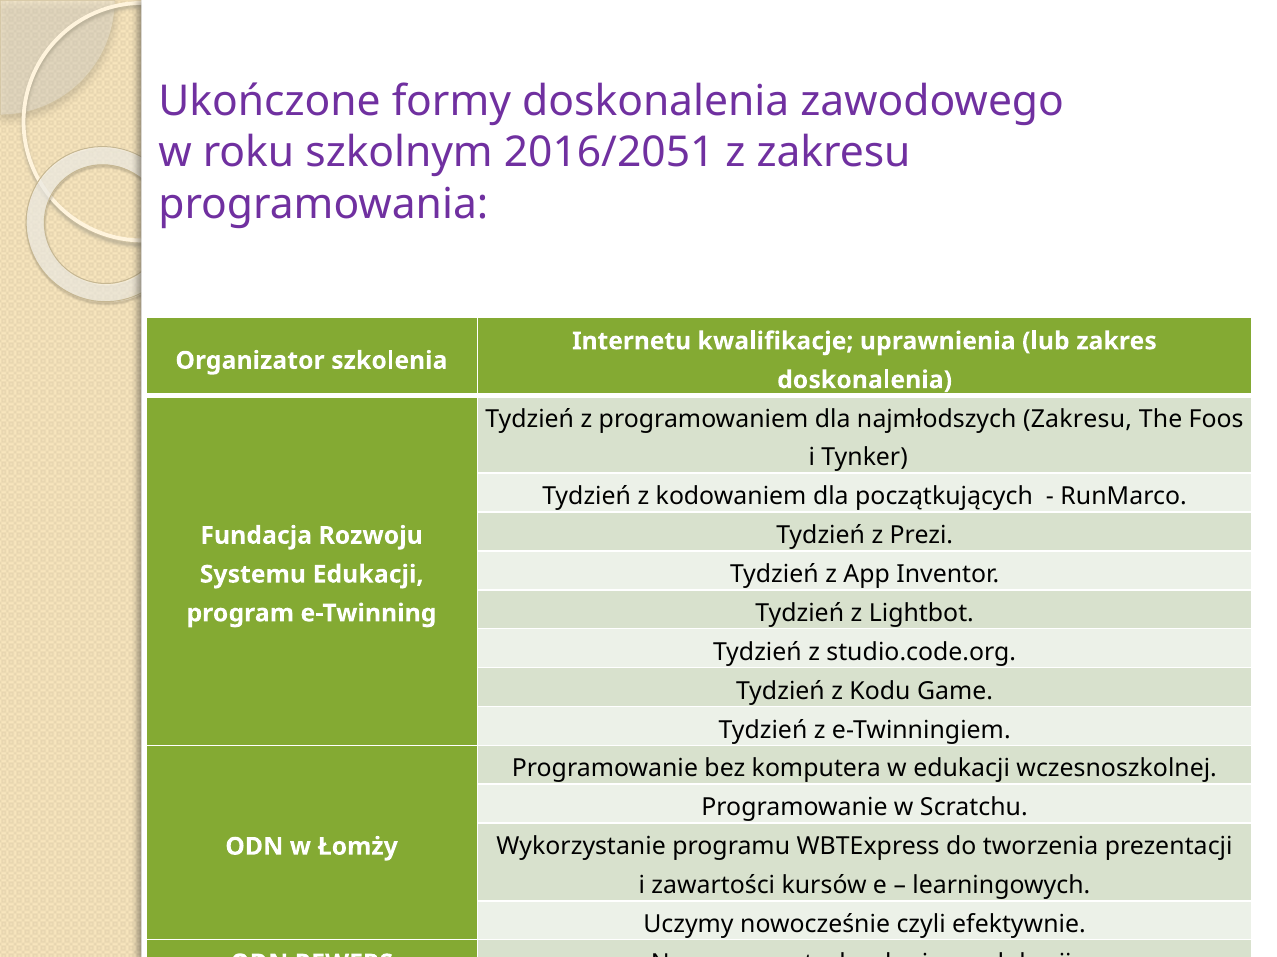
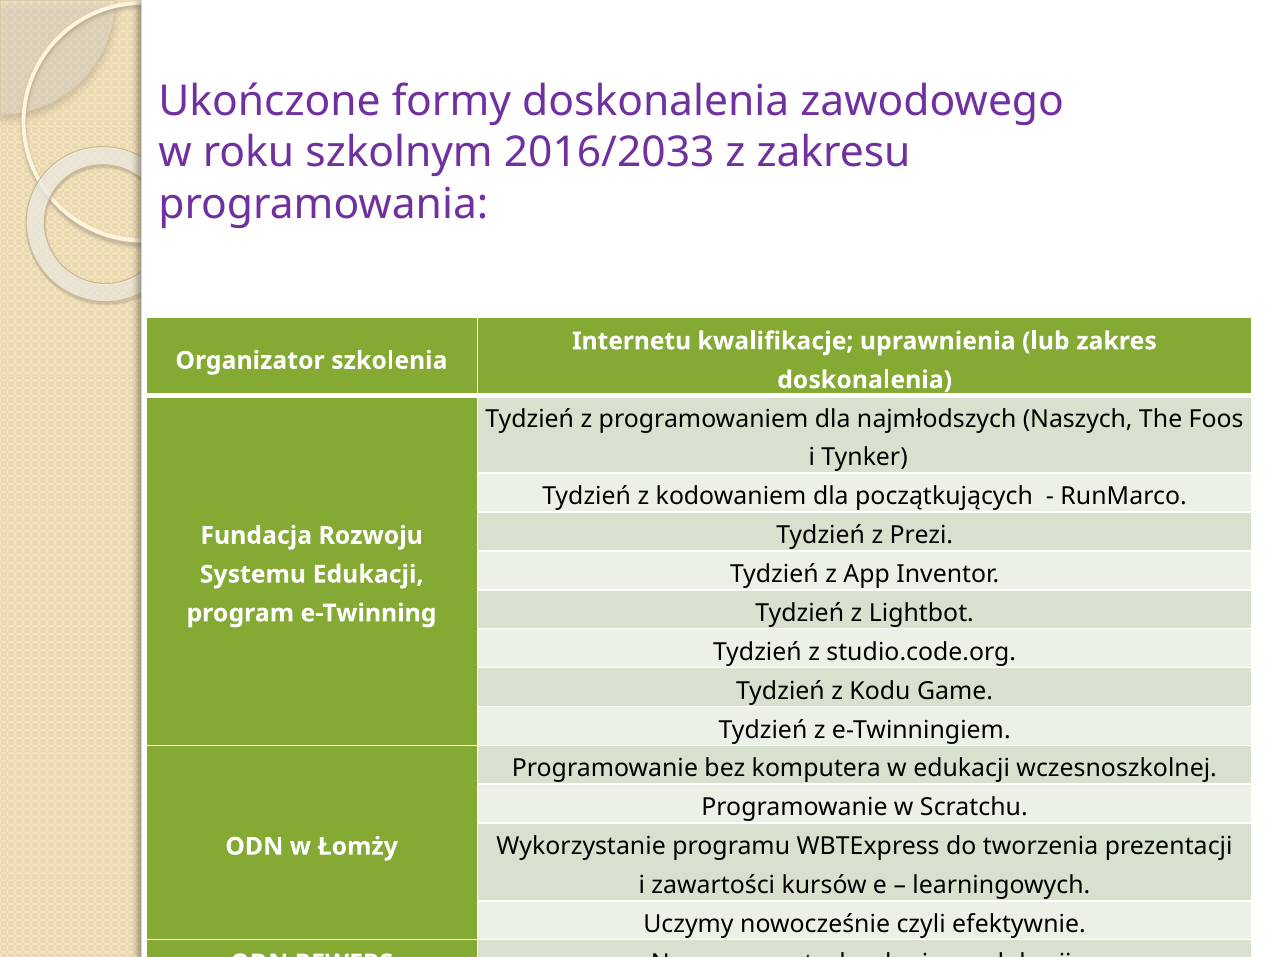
2016/2051: 2016/2051 -> 2016/2033 (609, 153)
najmłodszych Zakresu: Zakresu -> Naszych (1078, 419)
